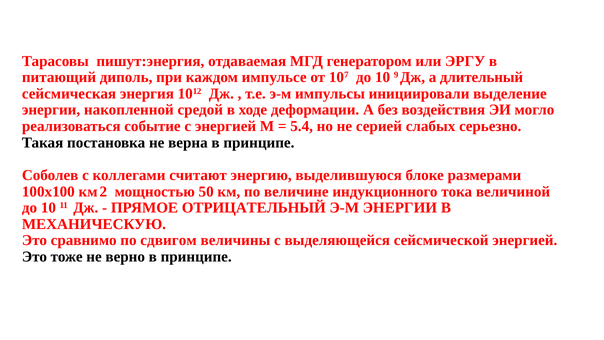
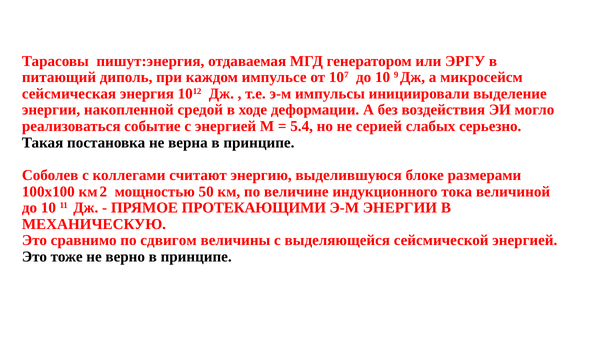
длительный: длительный -> микросейсм (481, 77)
ОТРИЦАТЕЛЬНЫЙ: ОТРИЦАТЕЛЬНЫЙ -> ПРОТЕКАЮЩИМИ (254, 208)
